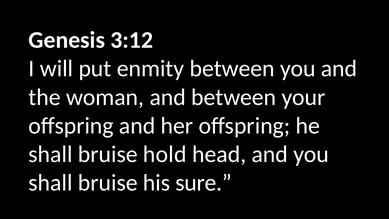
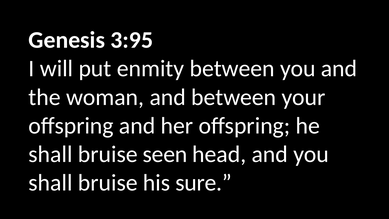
3:12: 3:12 -> 3:95 (132, 40)
hold: hold -> seen (165, 154)
